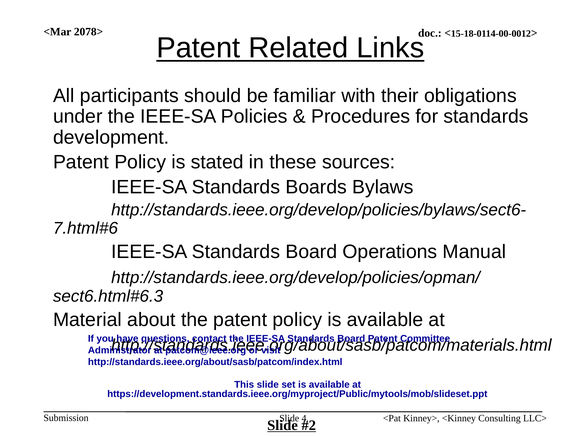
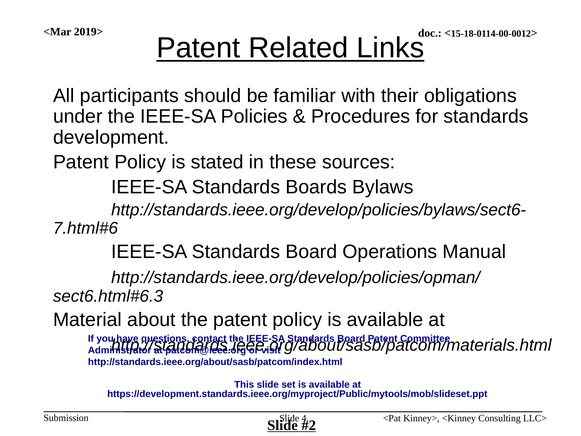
2078>: 2078> -> 2019> (89, 32)
